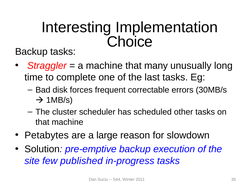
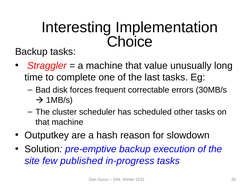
many: many -> value (156, 66)
Petabytes: Petabytes -> Outputkey (47, 135)
large: large -> hash (107, 135)
